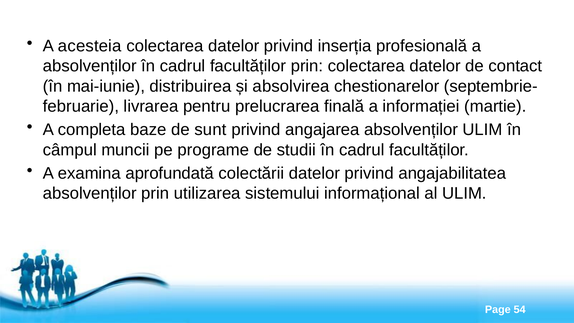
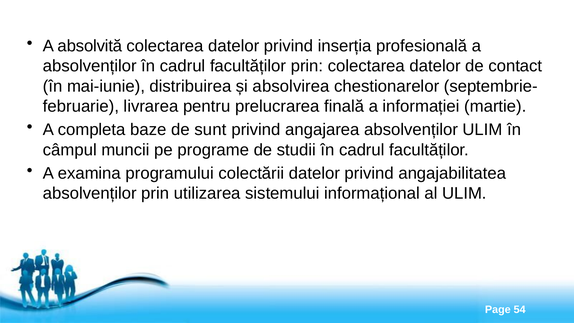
acesteia: acesteia -> absolvită (90, 46)
aprofundată: aprofundată -> programului (170, 173)
